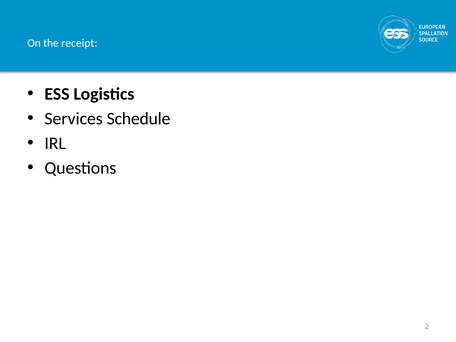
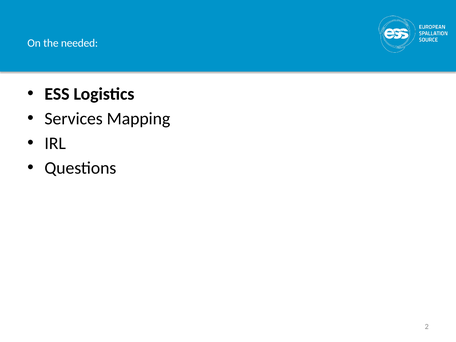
receipt: receipt -> needed (79, 43)
Schedule: Schedule -> Mapping (138, 119)
